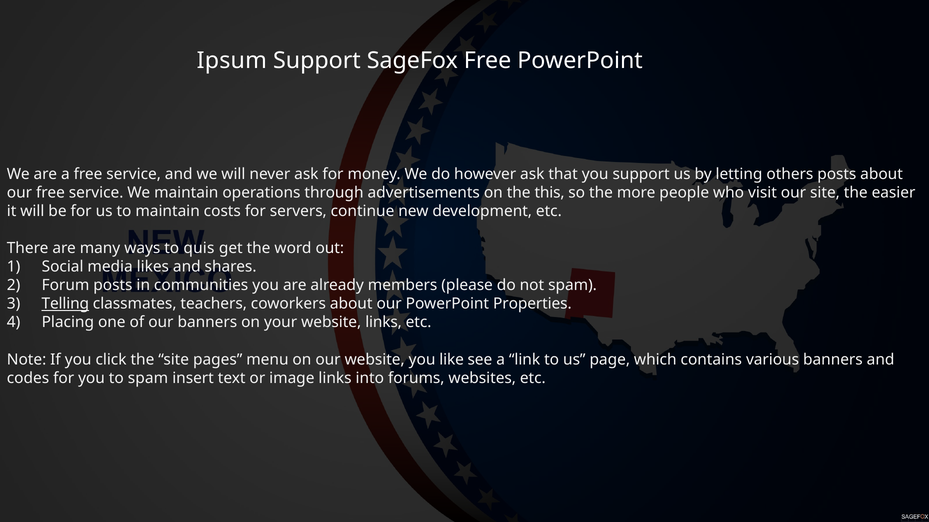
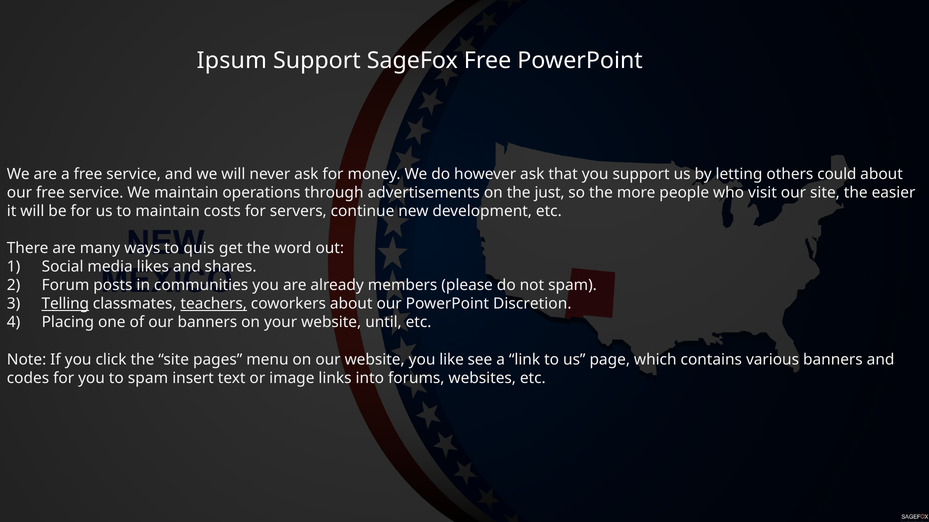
others posts: posts -> could (837, 174)
this: this -> just (550, 193)
teachers underline: none -> present (214, 304)
Properties: Properties -> Discretion (532, 304)
website links: links -> until (384, 323)
